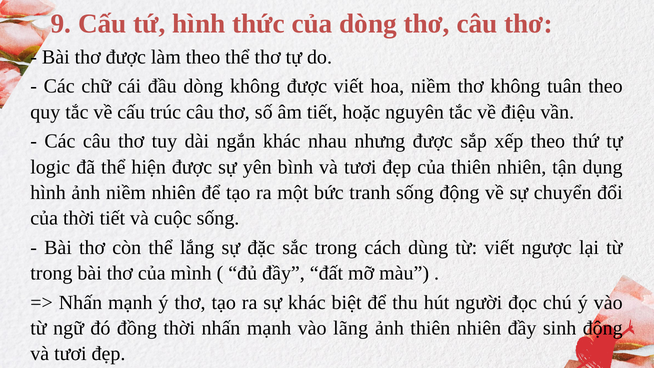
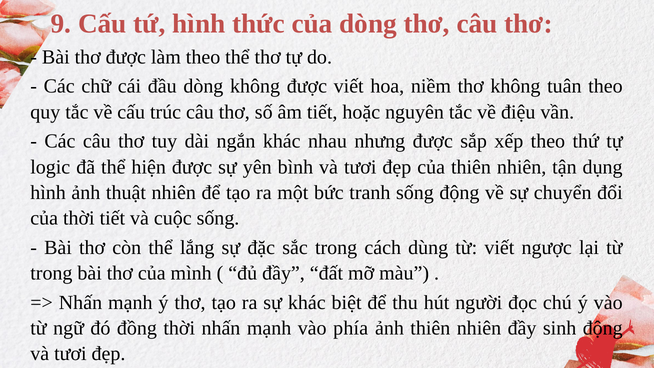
ảnh niềm: niềm -> thuật (126, 193)
lãng: lãng -> phía (351, 328)
